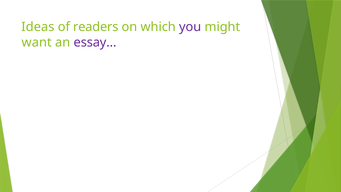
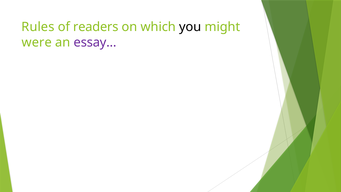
Ideas: Ideas -> Rules (38, 27)
you colour: purple -> black (190, 27)
want: want -> were (37, 42)
